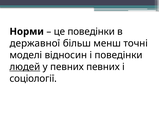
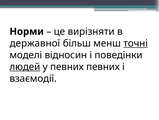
це поведінки: поведінки -> вирізняти (91, 31)
точні underline: none -> present (136, 43)
соціології: соціології -> взаємодії (33, 78)
